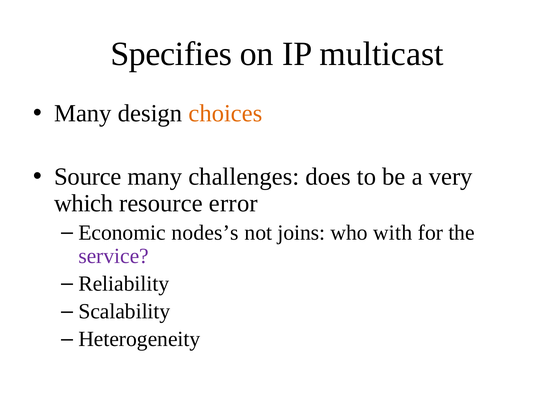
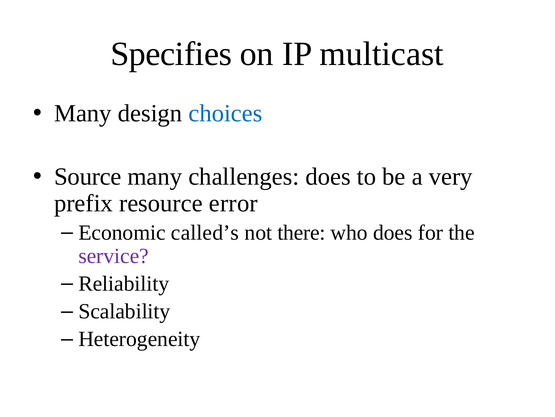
choices colour: orange -> blue (225, 113)
which: which -> prefix (84, 203)
nodes’s: nodes’s -> called’s (205, 232)
joins: joins -> there (301, 232)
who with: with -> does (393, 232)
